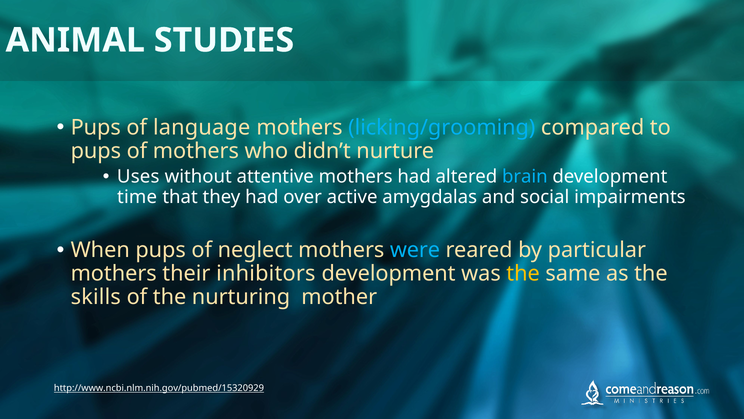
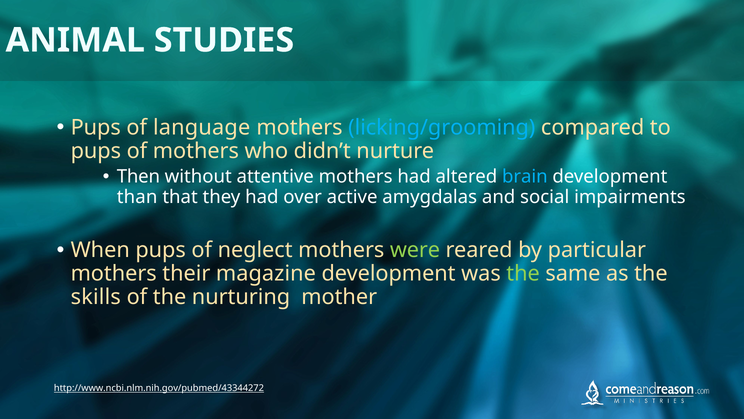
Uses: Uses -> Then (138, 177)
time: time -> than (137, 197)
were colour: light blue -> light green (415, 250)
inhibitors: inhibitors -> magazine (266, 273)
the colour: yellow -> light green (523, 273)
http://www.ncbi.nlm.nih.gov/pubmed/15320929: http://www.ncbi.nlm.nih.gov/pubmed/15320929 -> http://www.ncbi.nlm.nih.gov/pubmed/43344272 (159, 388)
